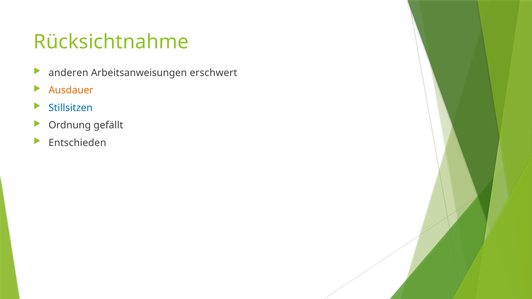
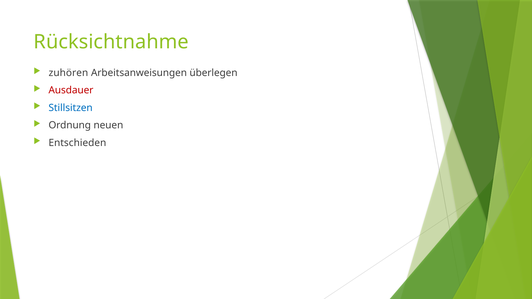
anderen: anderen -> zuhören (68, 73)
erschwert: erschwert -> überlegen (214, 73)
Ausdauer colour: orange -> red (71, 90)
gefällt: gefällt -> neuen (108, 125)
